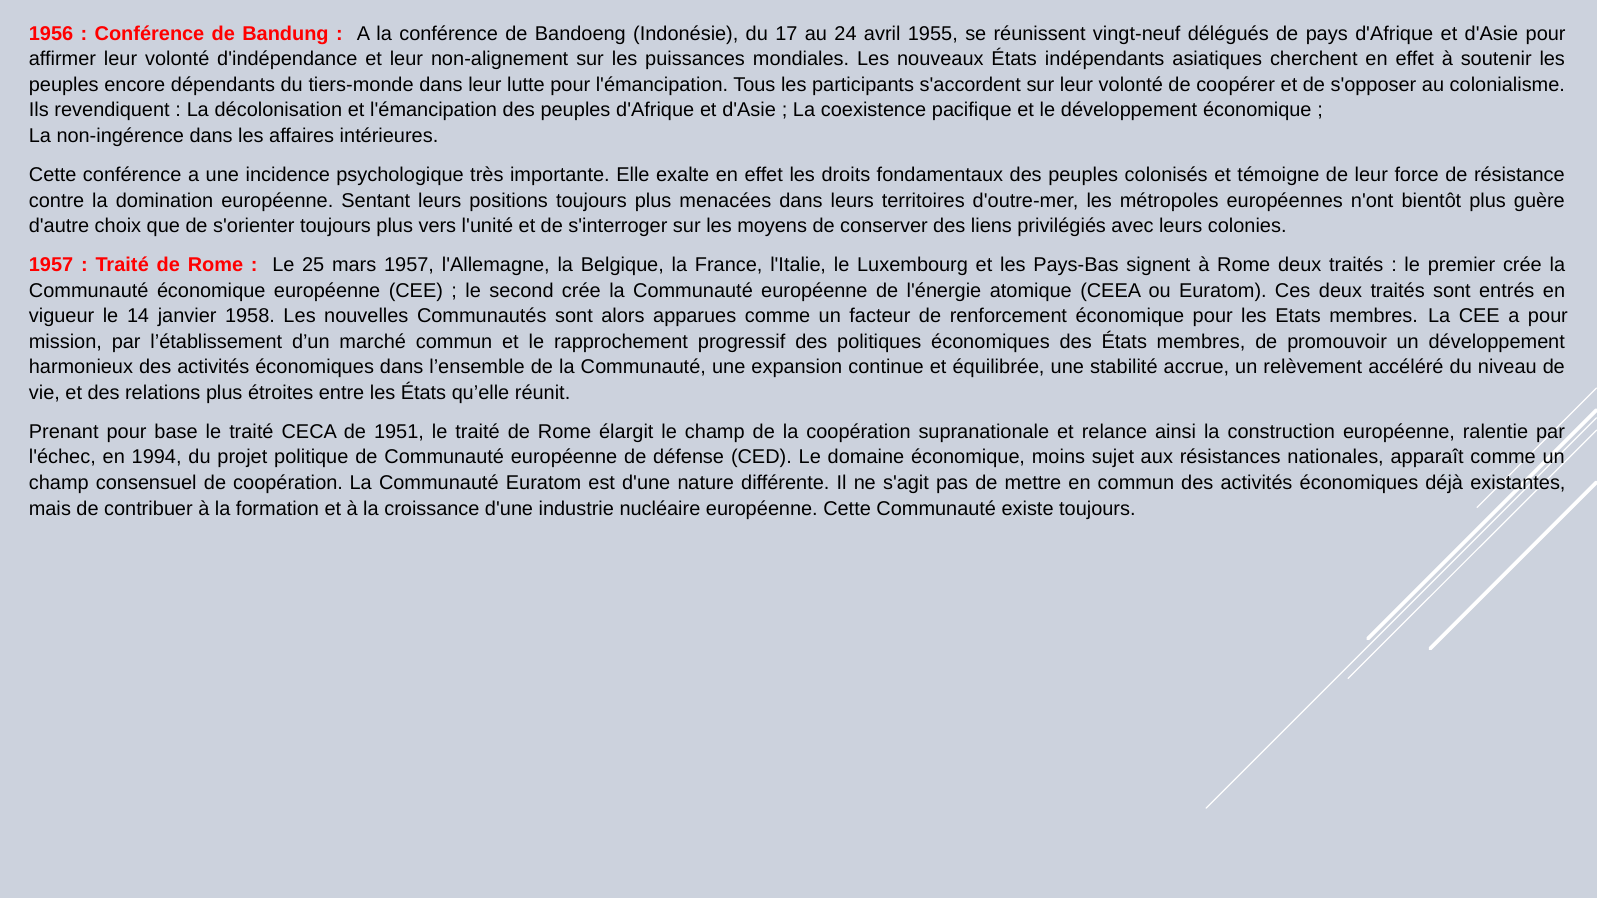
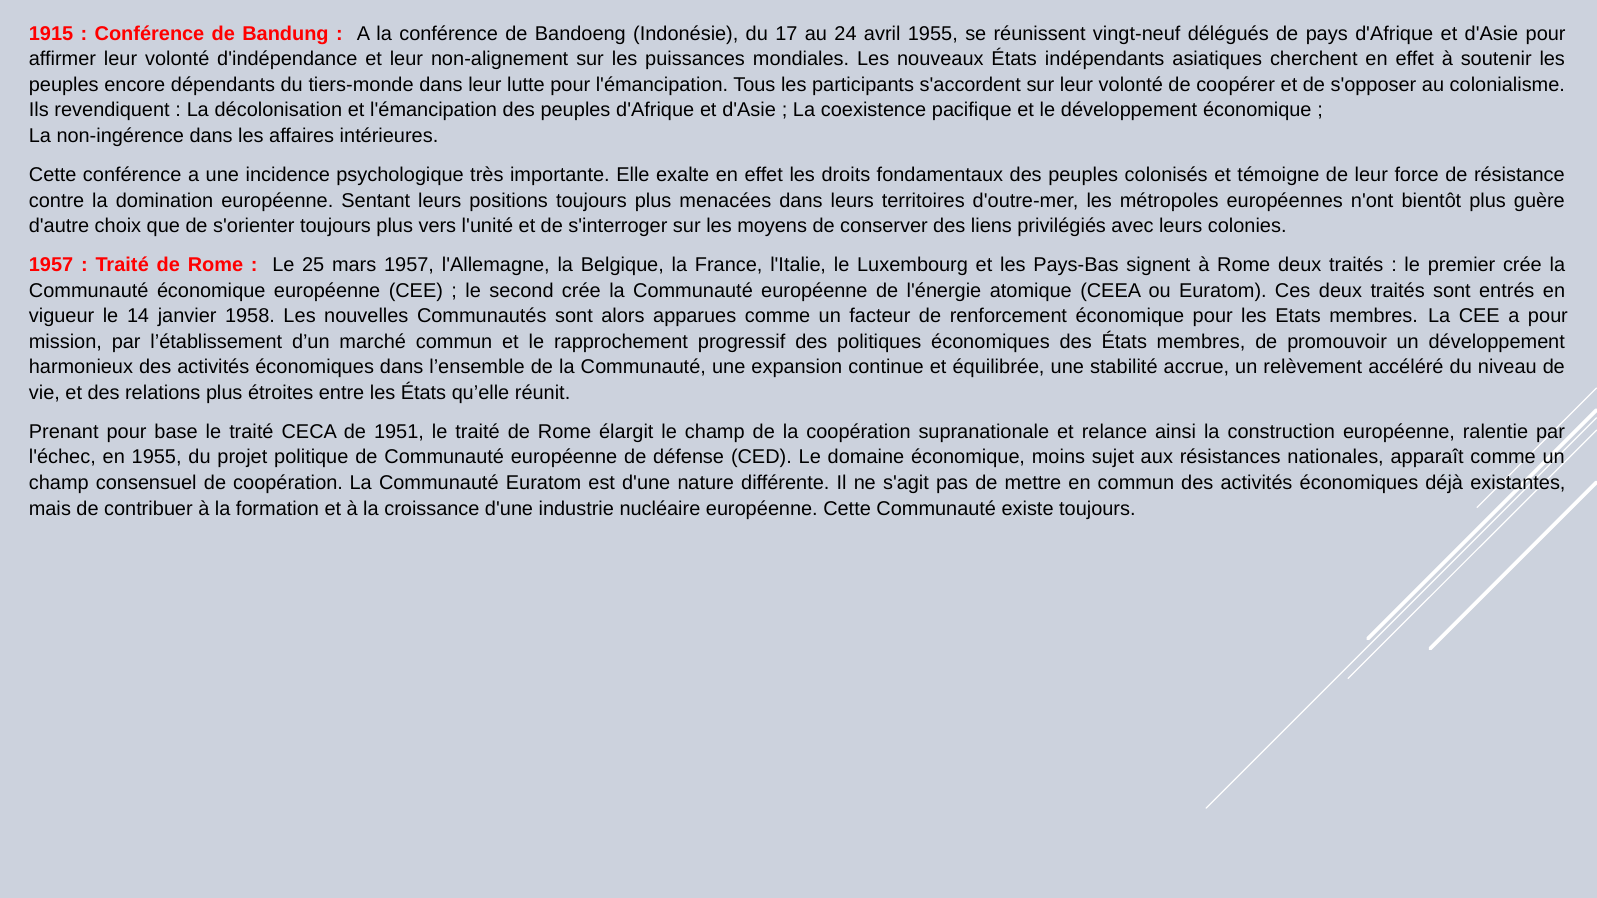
1956: 1956 -> 1915 (51, 34)
en 1994: 1994 -> 1955 (157, 457)
